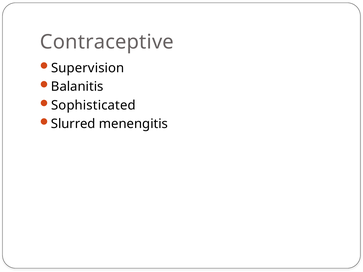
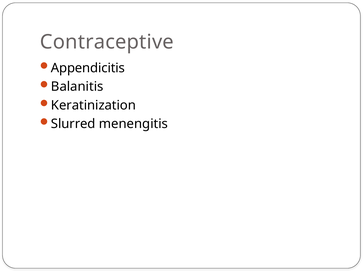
Supervision: Supervision -> Appendicitis (88, 68)
Sophisticated: Sophisticated -> Keratinization (93, 105)
